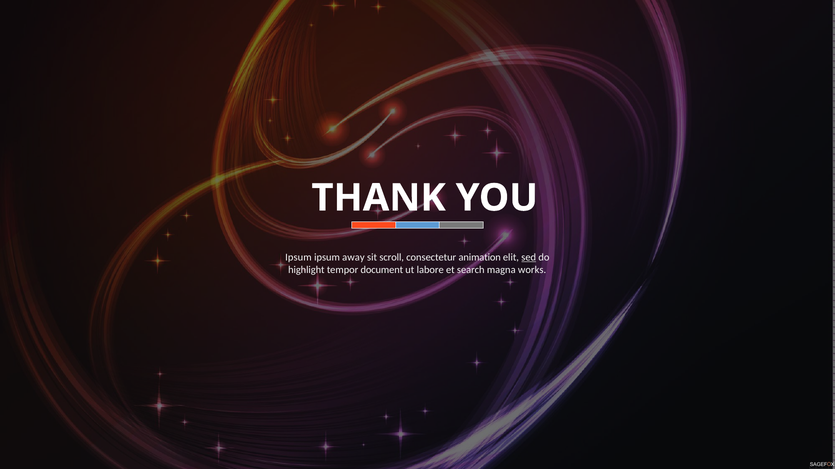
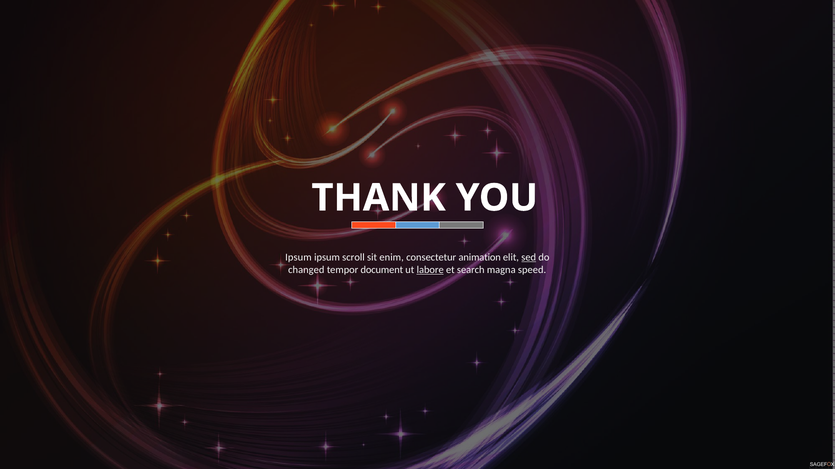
away: away -> scroll (353, 258)
scroll: scroll -> enim (392, 258)
highlight: highlight -> changed (306, 270)
labore underline: none -> present (430, 270)
works: works -> speed (532, 270)
